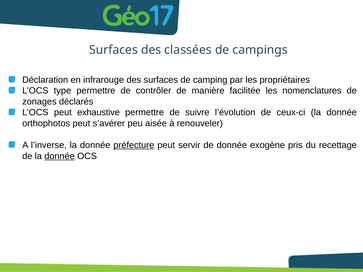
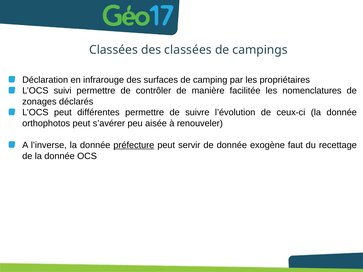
Surfaces: Surfaces -> Classées (113, 50)
type: type -> suivi (63, 91)
exhaustive: exhaustive -> différentes (98, 113)
pris: pris -> faut (295, 145)
donnée underline: present -> none (60, 156)
